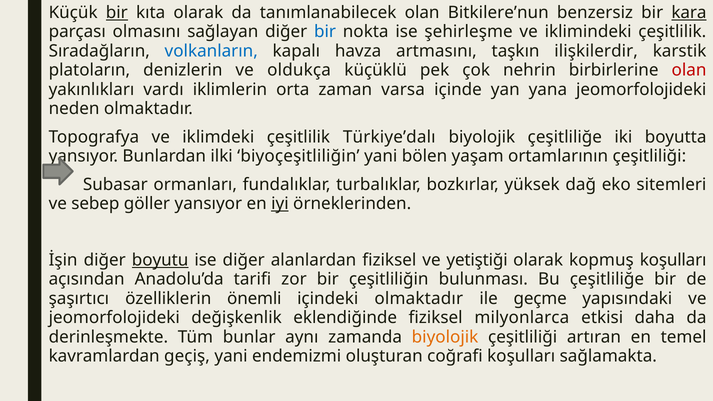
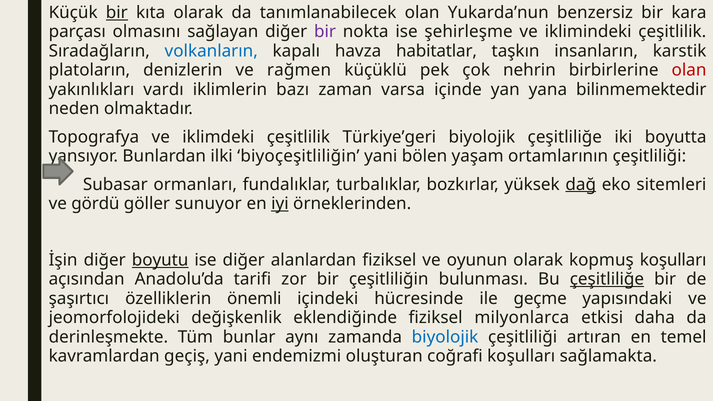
Bitkilere’nun: Bitkilere’nun -> Yukarda’nun (498, 12)
kara underline: present -> none (689, 12)
bir colour: blue -> purple (325, 32)
artmasını: artmasını -> habitatlar (437, 51)
ilişkilerdir: ilişkilerdir -> insanların (596, 51)
oldukça: oldukça -> rağmen (299, 70)
orta: orta -> bazı (293, 90)
yana jeomorfolojideki: jeomorfolojideki -> bilinmemektedir (641, 90)
Türkiye’dalı: Türkiye’dalı -> Türkiye’geri (389, 137)
dağ underline: none -> present (581, 184)
sebep: sebep -> gördü (95, 204)
göller yansıyor: yansıyor -> sunuyor (208, 204)
yetiştiği: yetiştiği -> oyunun (477, 260)
çeşitliliğe underline: none -> present (607, 279)
içindeki olmaktadır: olmaktadır -> hücresinde (419, 299)
biyolojik colour: orange -> blue (445, 337)
